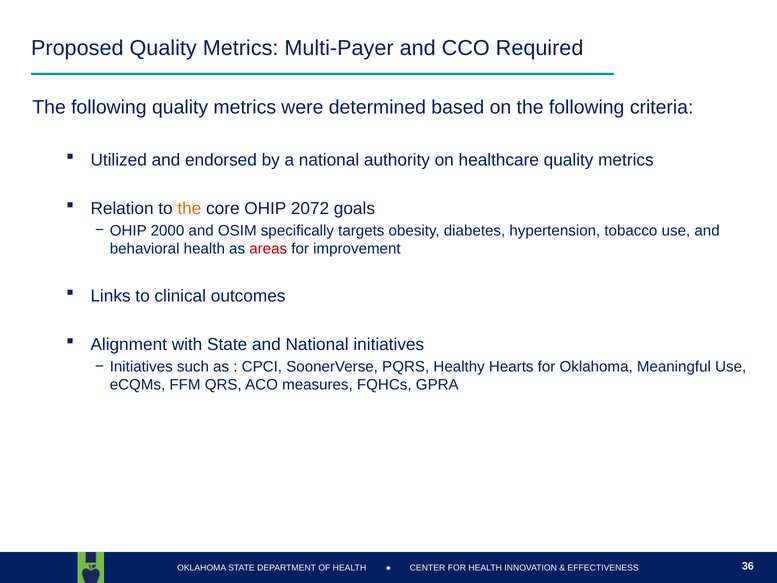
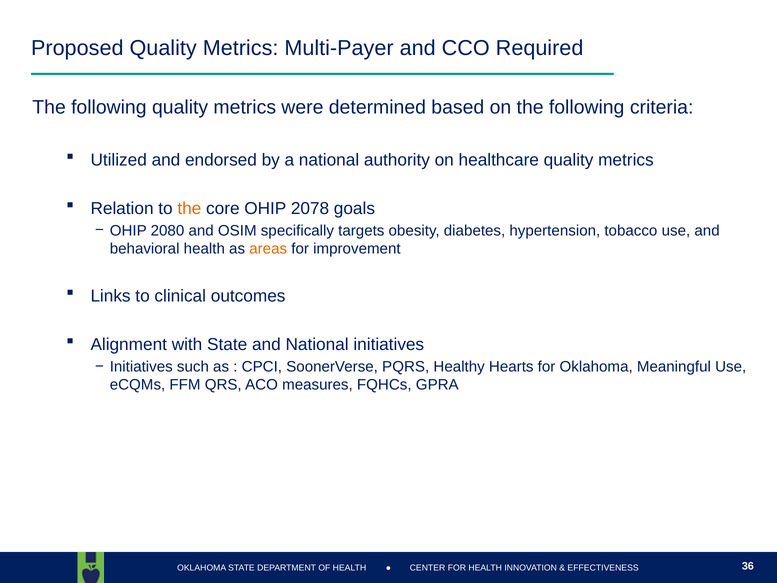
2072: 2072 -> 2078 (310, 208)
2000: 2000 -> 2080 (167, 231)
areas colour: red -> orange (268, 249)
